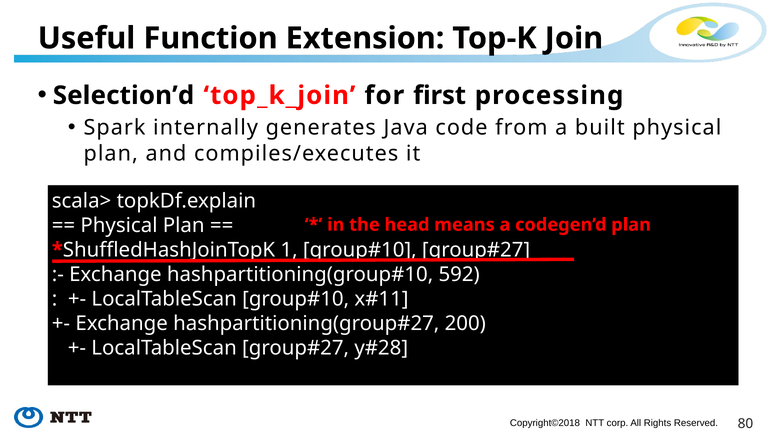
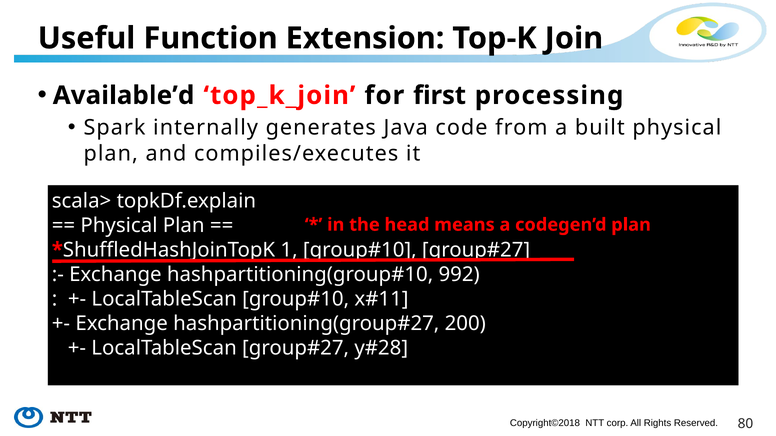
Selection’d: Selection’d -> Available’d (124, 96)
592: 592 -> 992 (459, 275)
